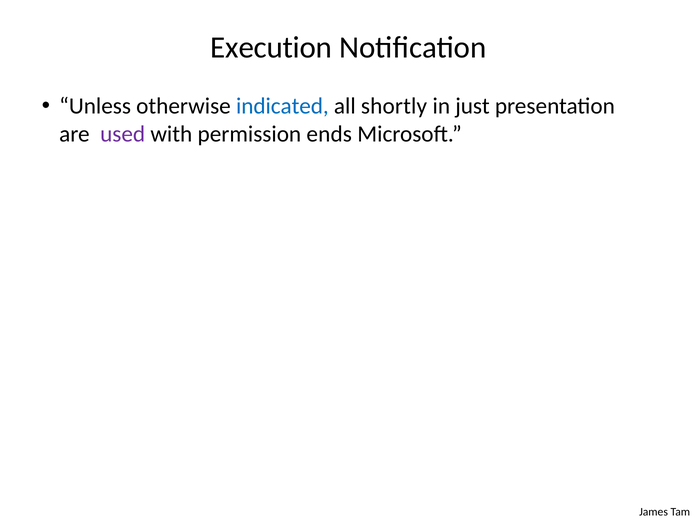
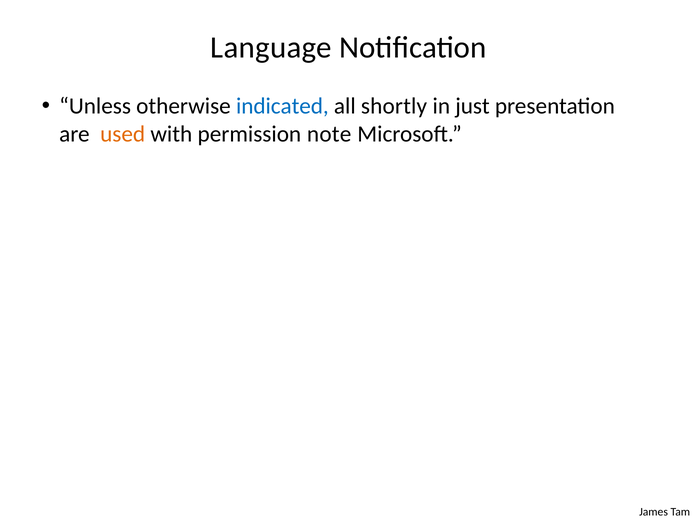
Execution: Execution -> Language (271, 47)
used colour: purple -> orange (123, 134)
ends: ends -> note (329, 134)
